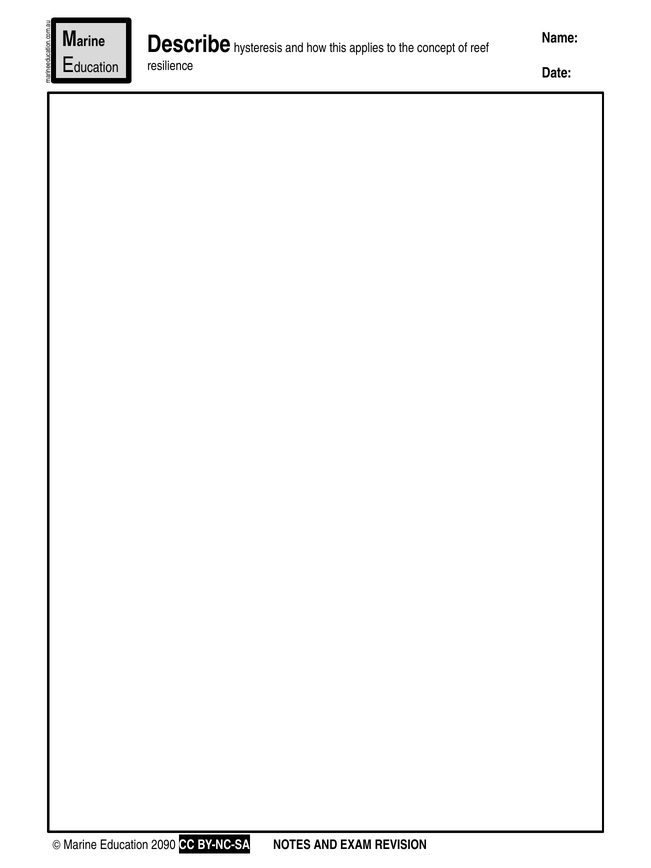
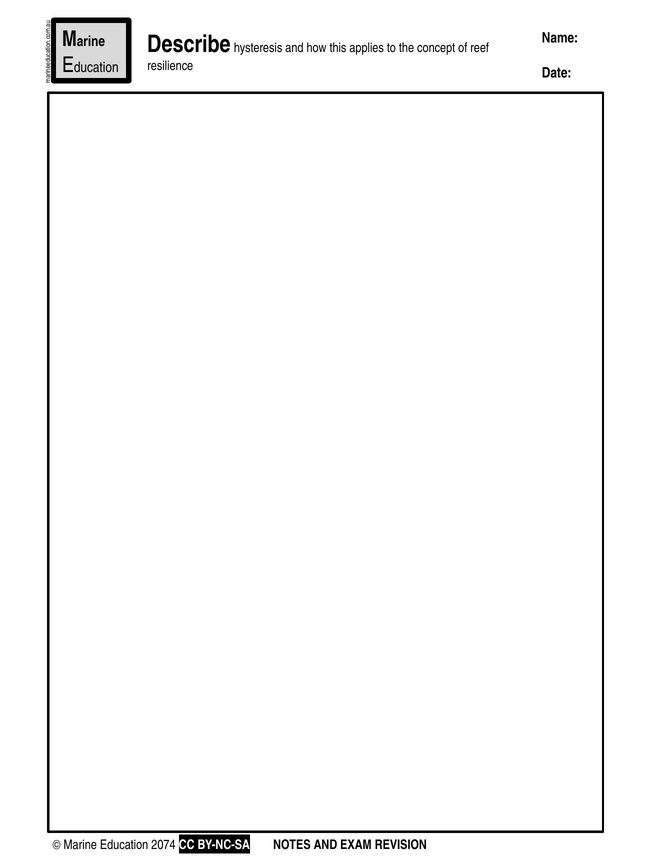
2090: 2090 -> 2074 (163, 845)
